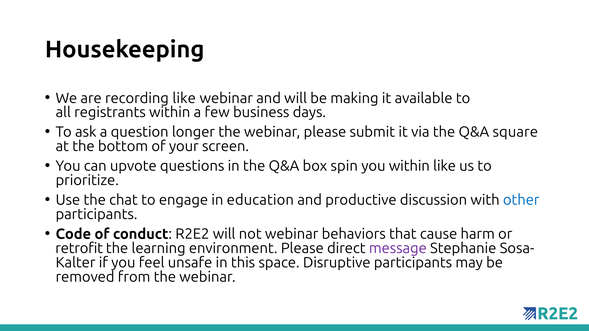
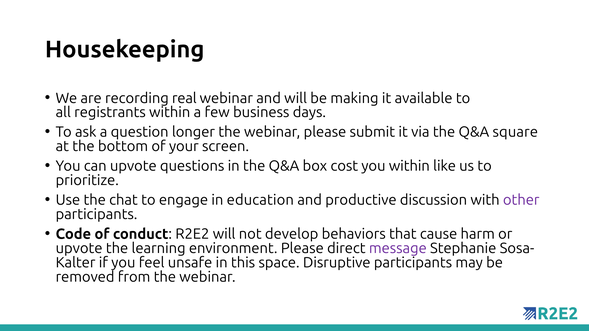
recording like: like -> real (184, 98)
spin: spin -> cost (344, 166)
other colour: blue -> purple (521, 200)
not webinar: webinar -> develop (292, 234)
retrofit: retrofit -> upvote (79, 248)
